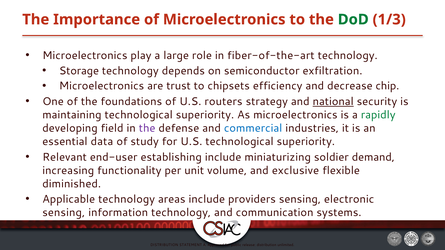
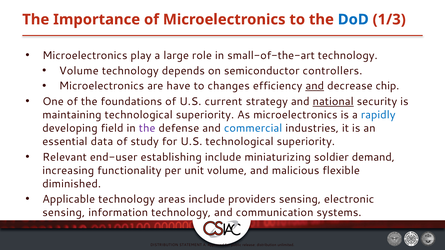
DoD colour: green -> blue (353, 20)
fiber-of-the-art: fiber-of-the-art -> small-of-the-art (271, 56)
Storage: Storage -> Volume (79, 71)
exfiltration: exfiltration -> controllers (332, 71)
trust: trust -> have (178, 86)
chipsets: chipsets -> changes (229, 86)
and underline: none -> present (315, 86)
routers: routers -> current (223, 102)
rapidly colour: green -> blue (378, 115)
exclusive: exclusive -> malicious (296, 171)
